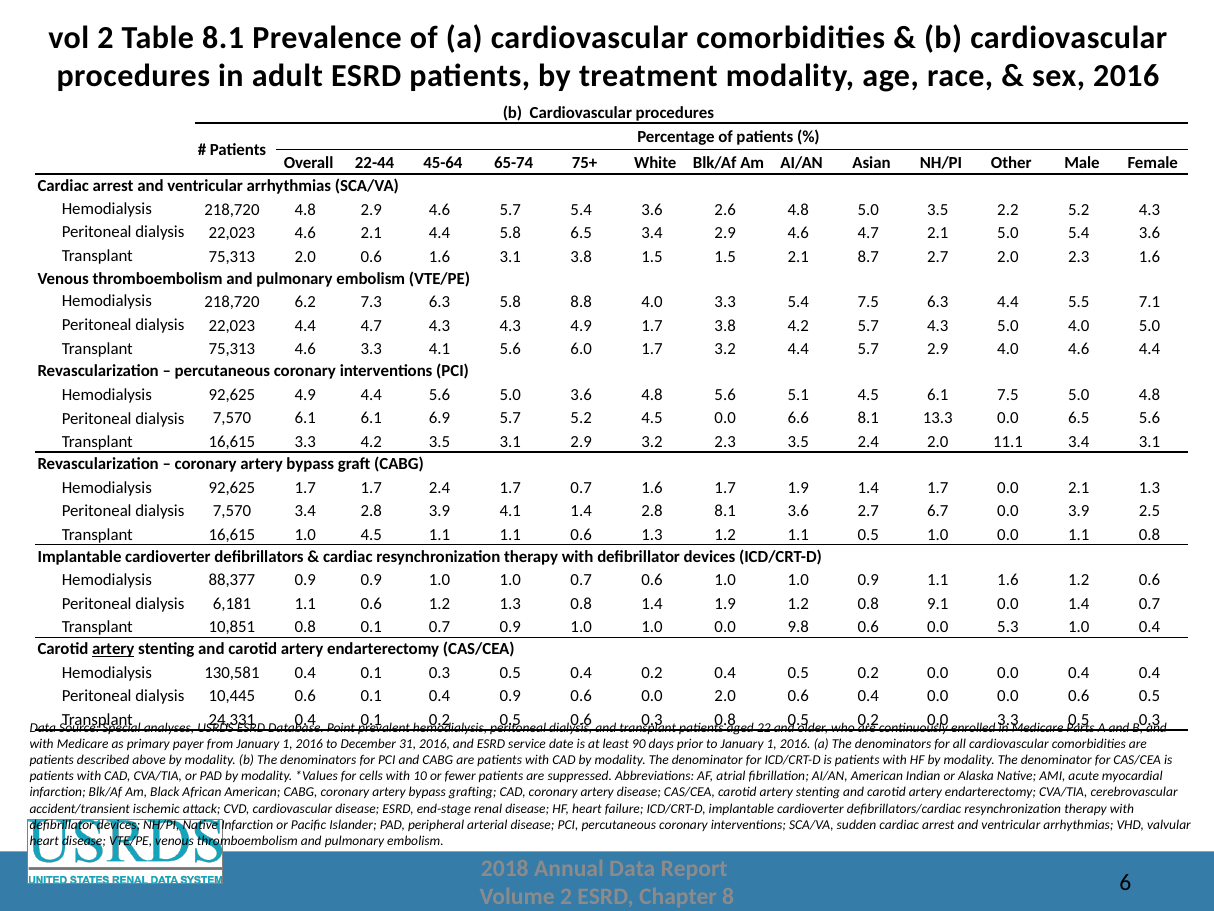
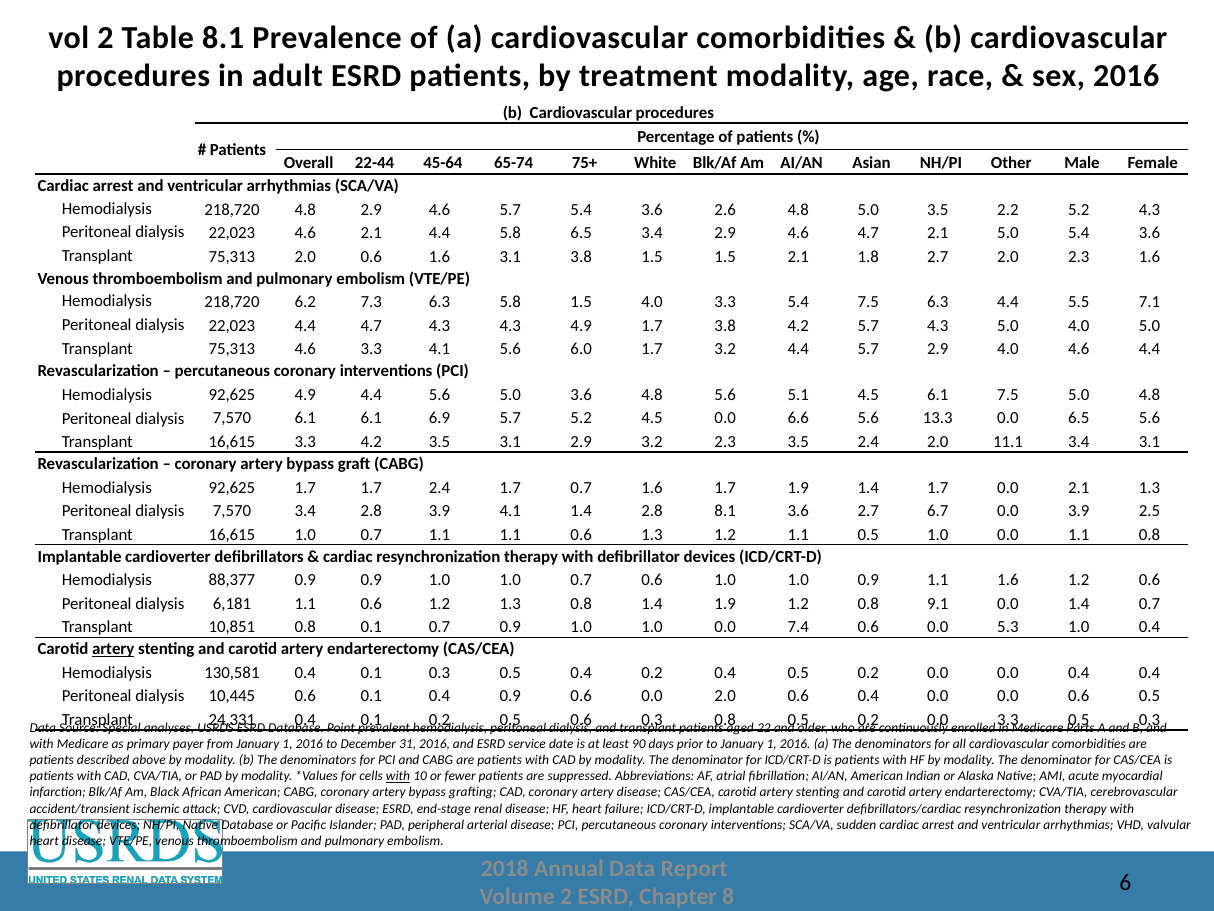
8.7: 8.7 -> 1.8 (868, 257)
5.8 8.8: 8.8 -> 1.5 (581, 302)
6.6 8.1: 8.1 -> 5.6 (868, 418)
16,615 1.0 4.5: 4.5 -> 0.7 (371, 534)
9.8: 9.8 -> 7.4 (798, 627)
with underline: none -> present (398, 776)
Native Infarction: Infarction -> Database (247, 824)
